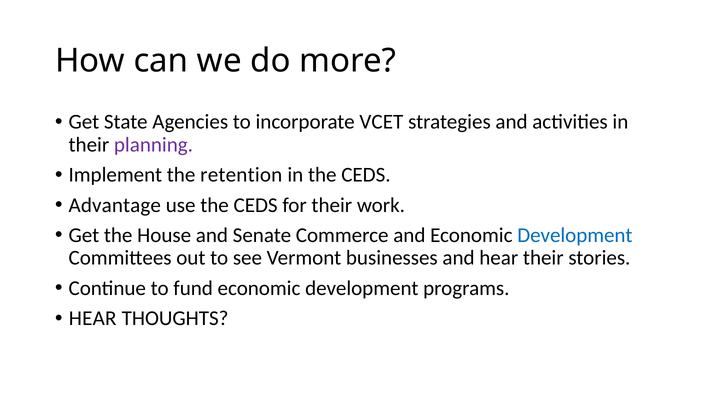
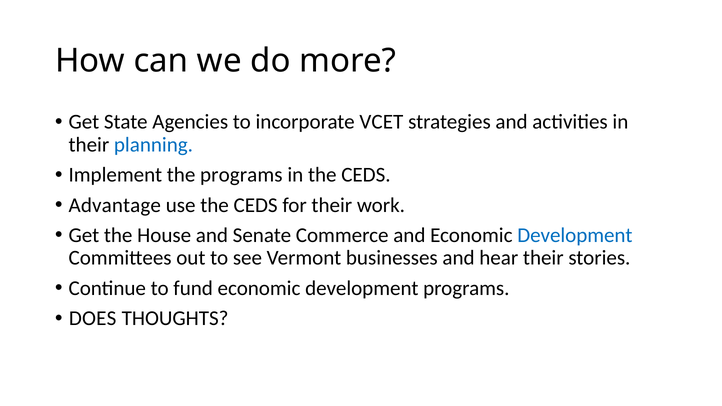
planning colour: purple -> blue (153, 145)
the retention: retention -> programs (241, 175)
HEAR: HEAR -> DOES (93, 319)
